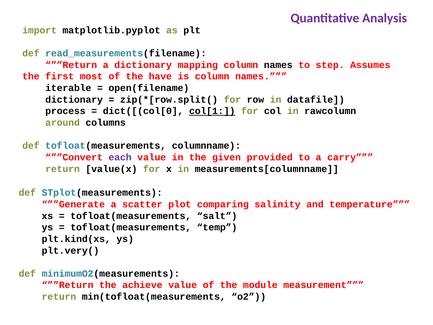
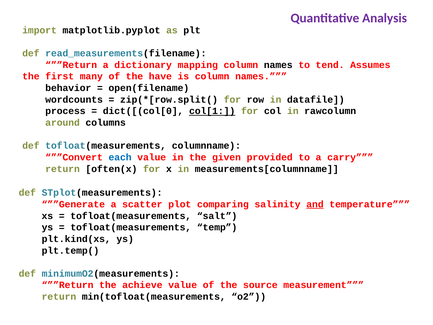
step: step -> tend (330, 65)
most: most -> many (91, 76)
iterable: iterable -> behavior (68, 88)
dictionary: dictionary -> wordcounts (74, 99)
each colour: purple -> blue (120, 157)
value(x: value(x -> often(x (111, 169)
and underline: none -> present (315, 204)
plt.very(: plt.very( -> plt.temp( (70, 250)
module: module -> source (260, 285)
